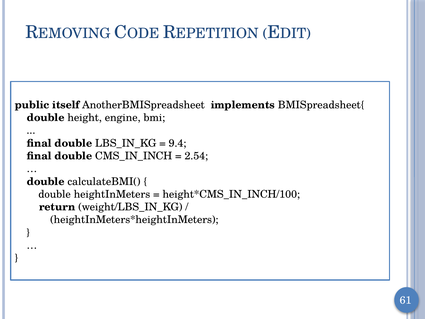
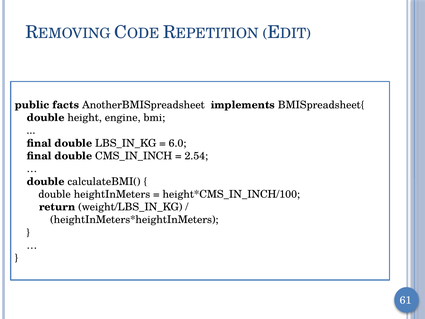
itself: itself -> facts (66, 105)
9.4: 9.4 -> 6.0 (178, 143)
